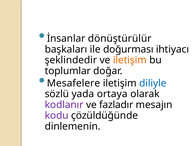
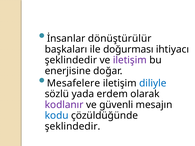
iletişim colour: orange -> purple (130, 60)
toplumlar: toplumlar -> enerjisine (68, 71)
ortaya: ortaya -> erdem (112, 94)
fazladır: fazladır -> güvenli (116, 105)
kodu colour: purple -> blue (57, 116)
dinlemenin: dinlemenin -> şeklindedir (73, 127)
